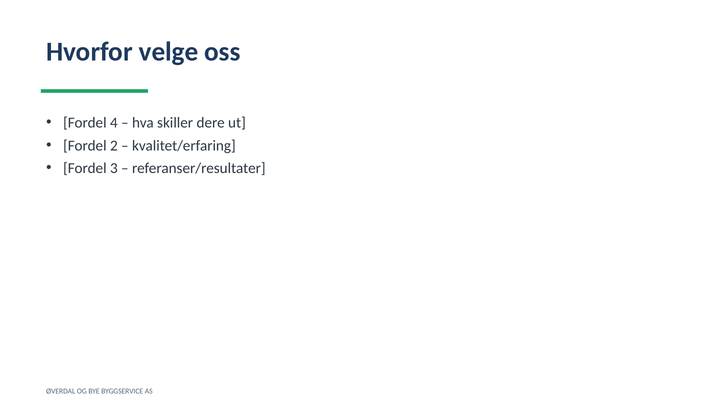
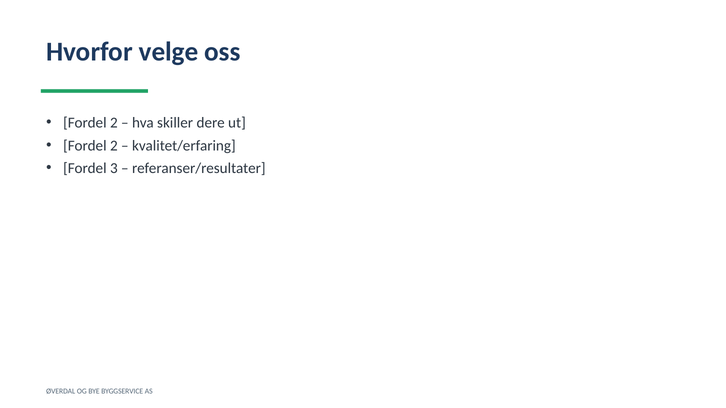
4: 4 -> 2 (114, 123)
